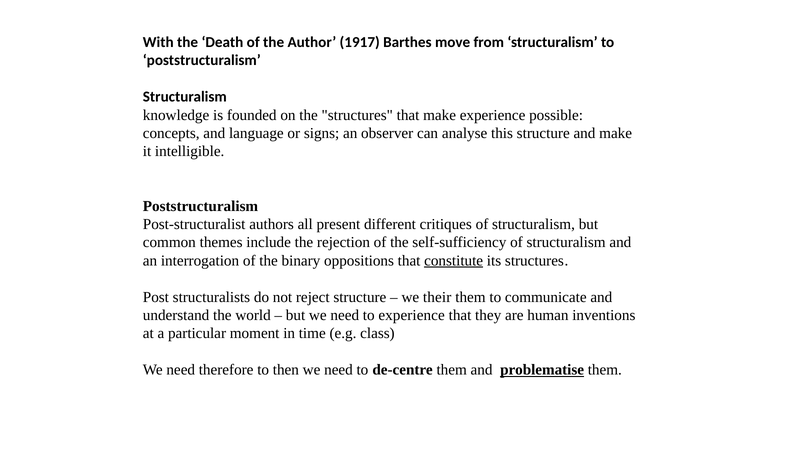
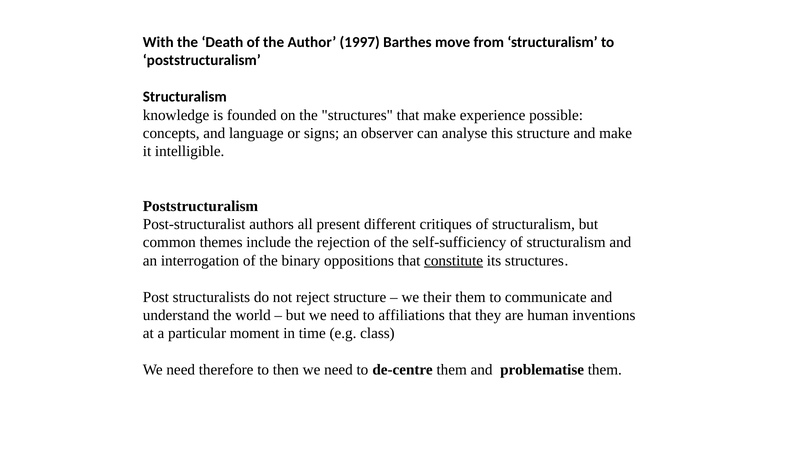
1917: 1917 -> 1997 (360, 42)
to experience: experience -> affiliations (412, 315)
problematise underline: present -> none (542, 370)
